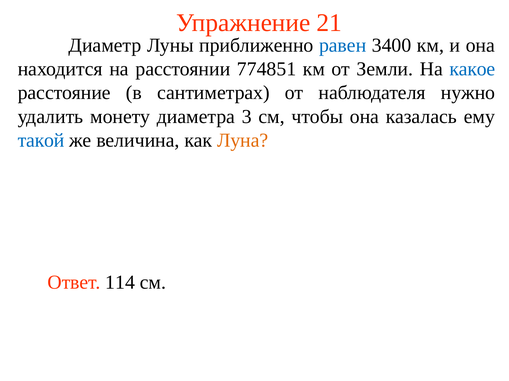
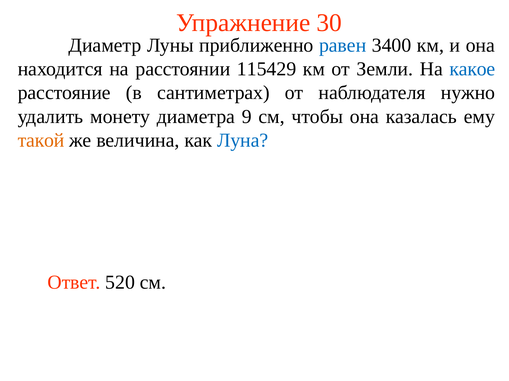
21: 21 -> 30 (329, 23)
774851: 774851 -> 115429 (267, 69)
3: 3 -> 9 (247, 117)
такой colour: blue -> orange (41, 141)
Луна colour: orange -> blue (243, 141)
114: 114 -> 520 (120, 283)
